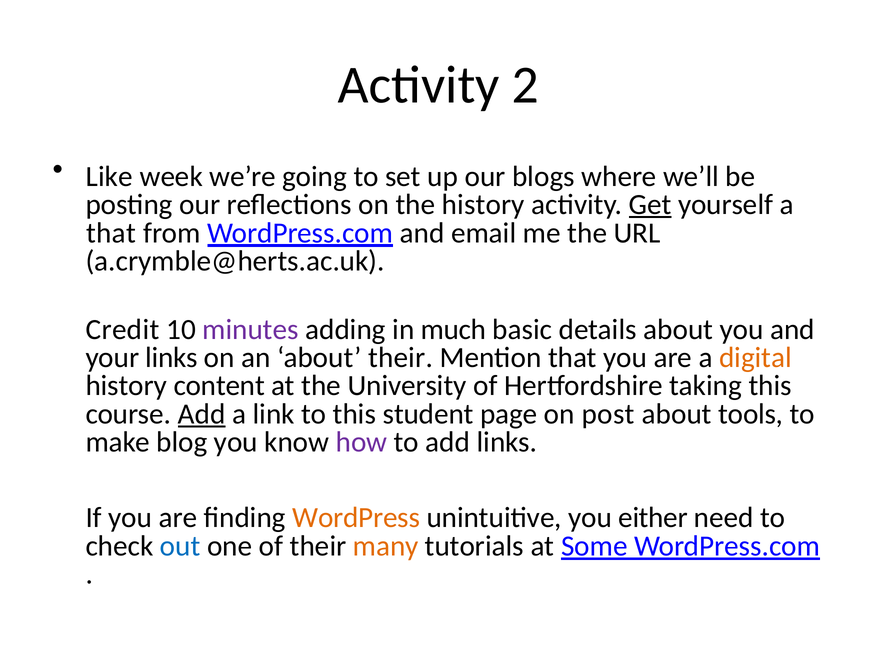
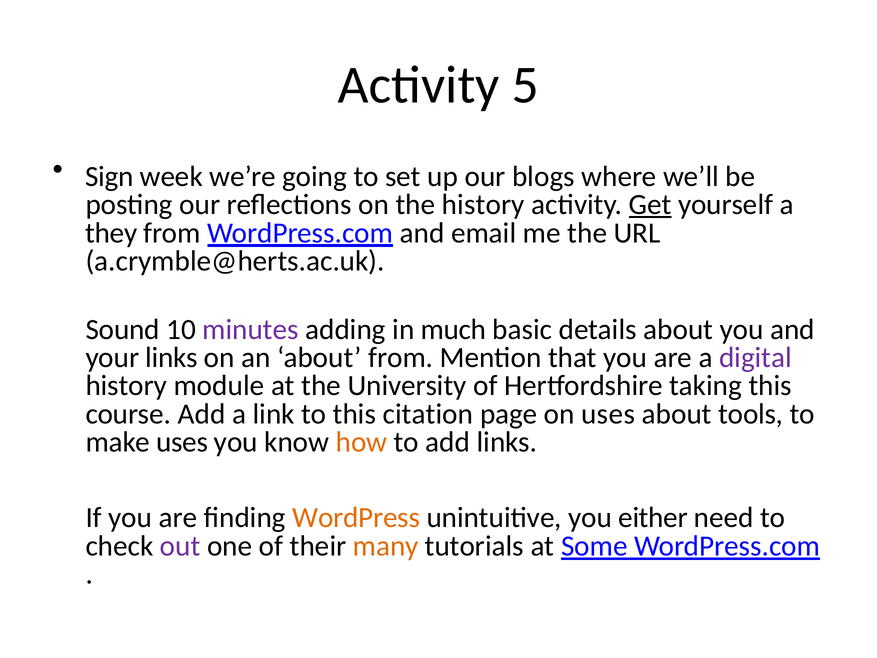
2: 2 -> 5 (525, 85)
Like: Like -> Sign (109, 176)
that: that -> they (111, 233)
Credit: Credit -> Sound (123, 330)
about their: their -> from (401, 358)
digital colour: orange -> purple (755, 358)
content: content -> module (219, 386)
Add underline: present -> none (202, 414)
student: student -> citation (428, 414)
on post: post -> uses (608, 414)
make blog: blog -> uses (182, 442)
how colour: purple -> orange (361, 442)
out colour: blue -> purple (180, 546)
